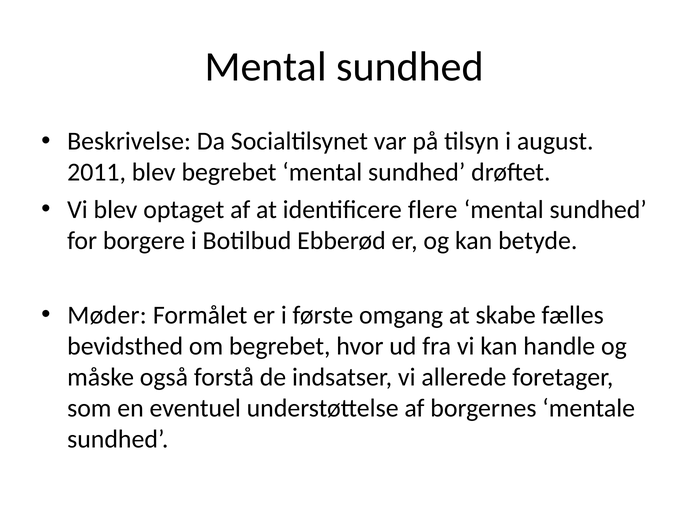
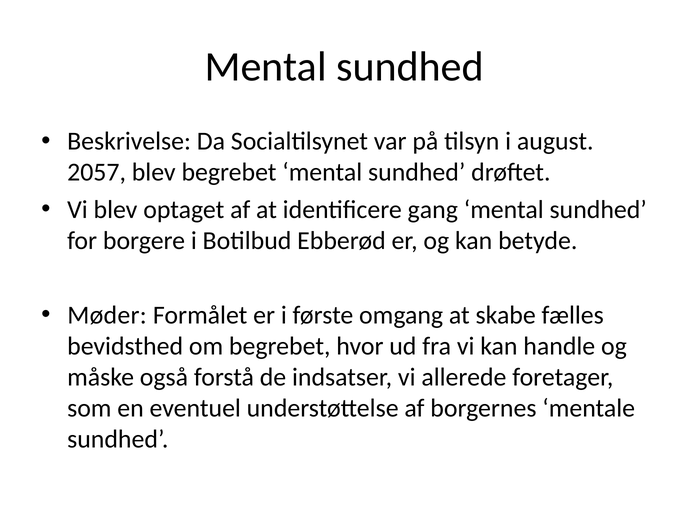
2011: 2011 -> 2057 (97, 172)
flere: flere -> gang (433, 210)
